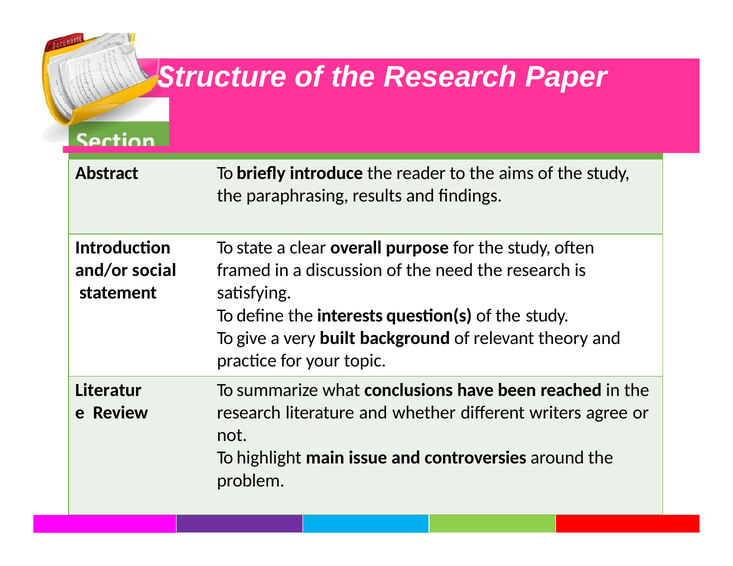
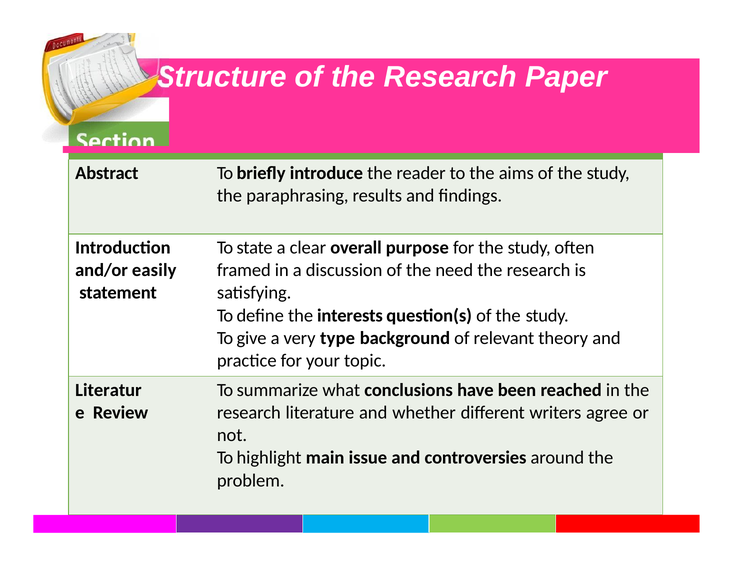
social: social -> easily (154, 270)
built: built -> type (338, 338)
